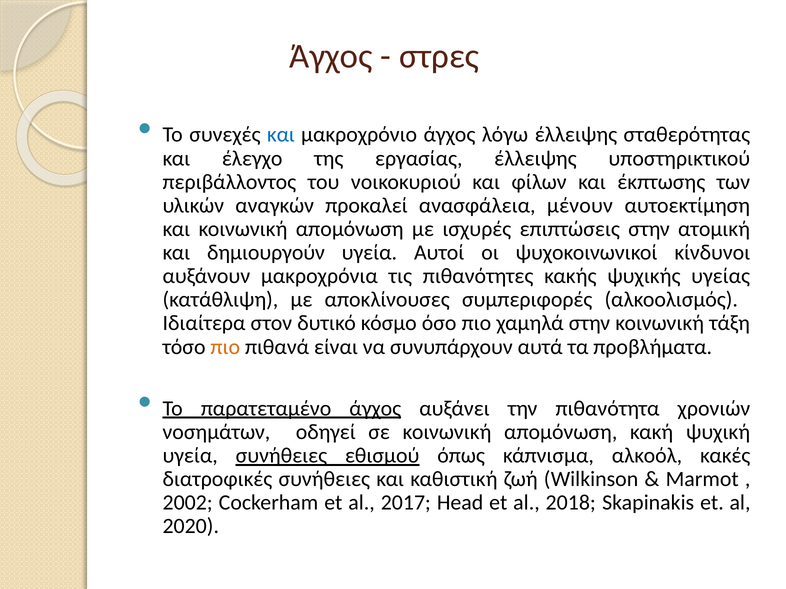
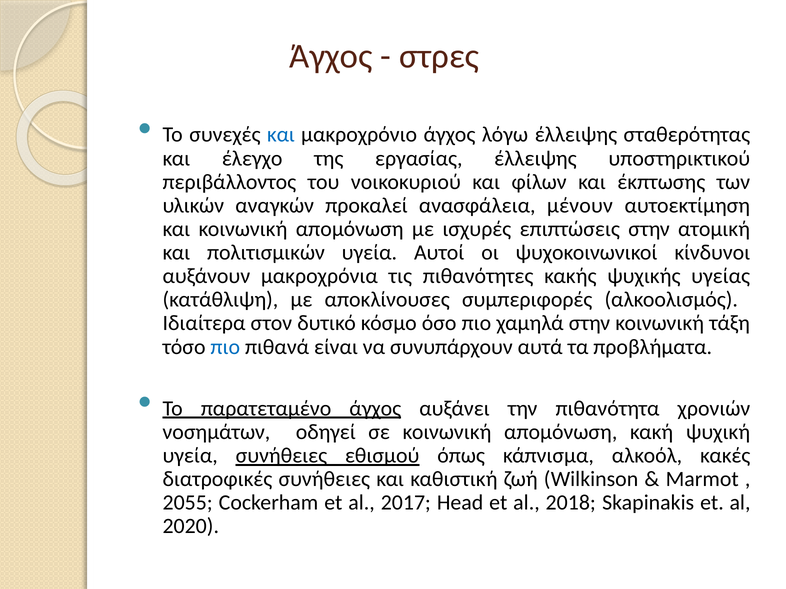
δημιουργούν: δημιουργούν -> πολιτισμικών (266, 253)
πιο colour: orange -> blue (225, 347)
2002: 2002 -> 2055 (188, 503)
